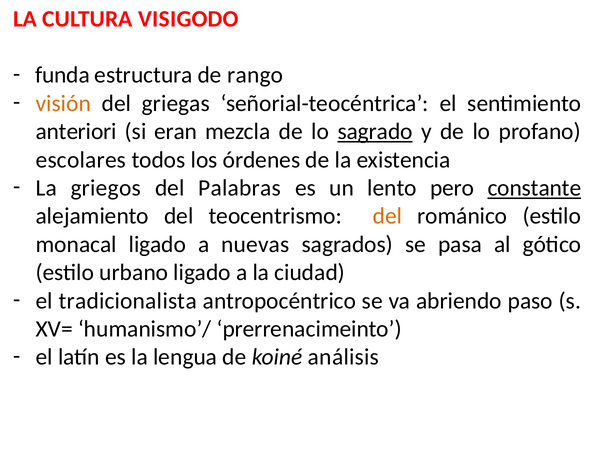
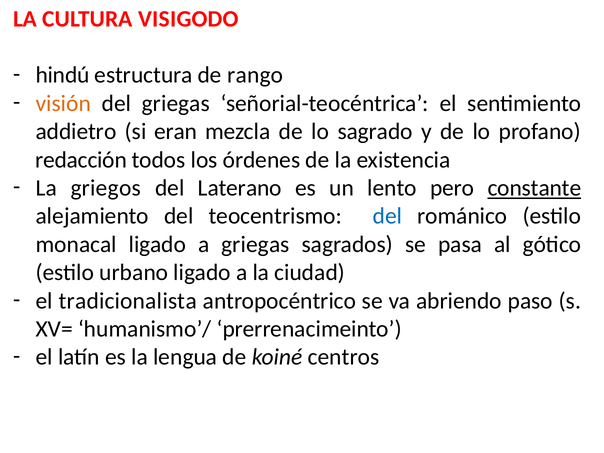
funda: funda -> hindú (63, 75)
anteriori: anteriori -> addietro (76, 132)
sagrado underline: present -> none (375, 132)
escolares: escolares -> redacción (81, 160)
Palabras: Palabras -> Laterano (240, 188)
del colour: orange -> blue (387, 216)
a nuevas: nuevas -> griegas (255, 244)
análisis: análisis -> centros (344, 357)
